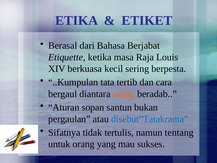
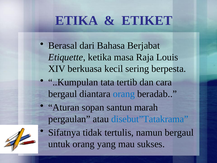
orang colour: orange -> blue (124, 94)
bukan: bukan -> marah (146, 107)
namun tentang: tentang -> bergaul (179, 132)
